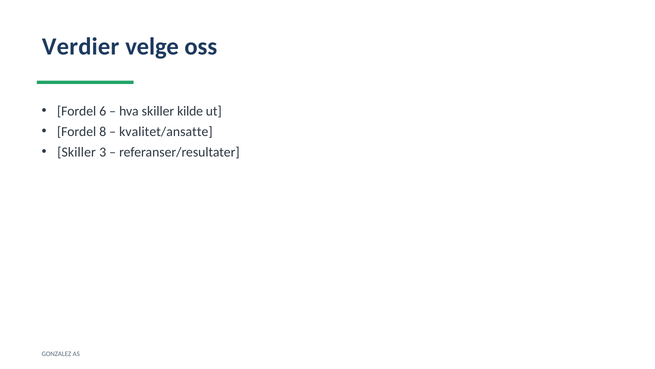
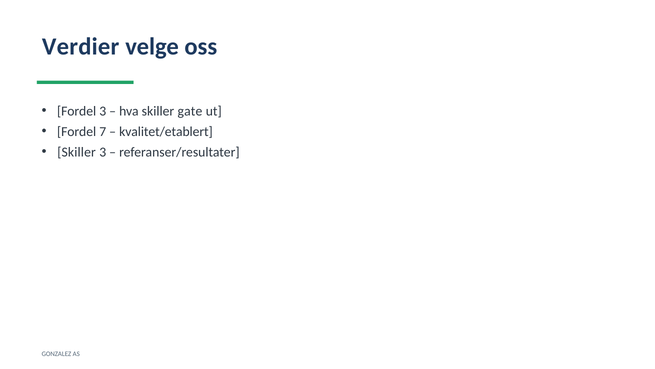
Fordel 6: 6 -> 3 (103, 111)
kilde: kilde -> gate (190, 111)
8: 8 -> 7 (103, 131)
kvalitet/ansatte: kvalitet/ansatte -> kvalitet/etablert (166, 131)
